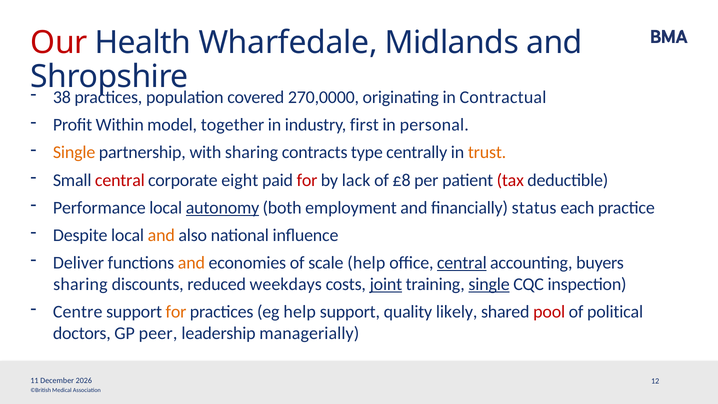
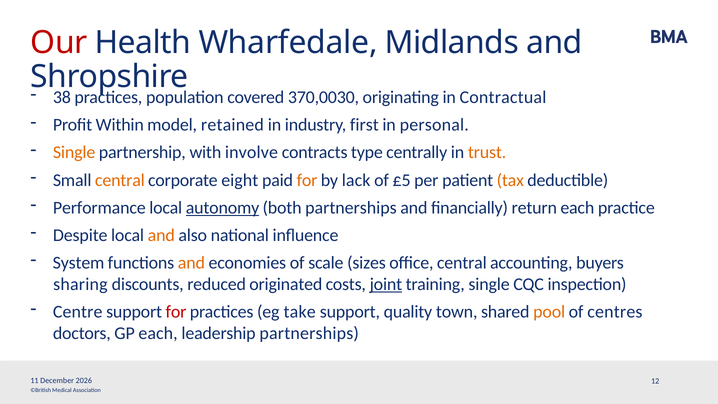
270,0000: 270,0000 -> 370,0030 (323, 97)
together: together -> retained (232, 125)
with sharing: sharing -> involve (251, 153)
central colour: red -> orange (120, 180)
for colour: red -> orange (307, 180)
£8: £8 -> £5 (402, 180)
tax colour: red -> orange (510, 180)
both employment: employment -> partnerships (351, 208)
status: status -> return (534, 208)
Deliver: Deliver -> System (79, 263)
scale help: help -> sizes (366, 263)
central underline: present -> none (462, 263)
weekdays: weekdays -> originated (286, 284)
single underline: present -> none (489, 284)
for colour: orange -> red (176, 312)
eg help: help -> take (300, 312)
likely: likely -> town (457, 312)
pool colour: red -> orange (549, 312)
political: political -> centres (615, 312)
GP peer: peer -> each (158, 333)
leadership managerially: managerially -> partnerships (309, 333)
